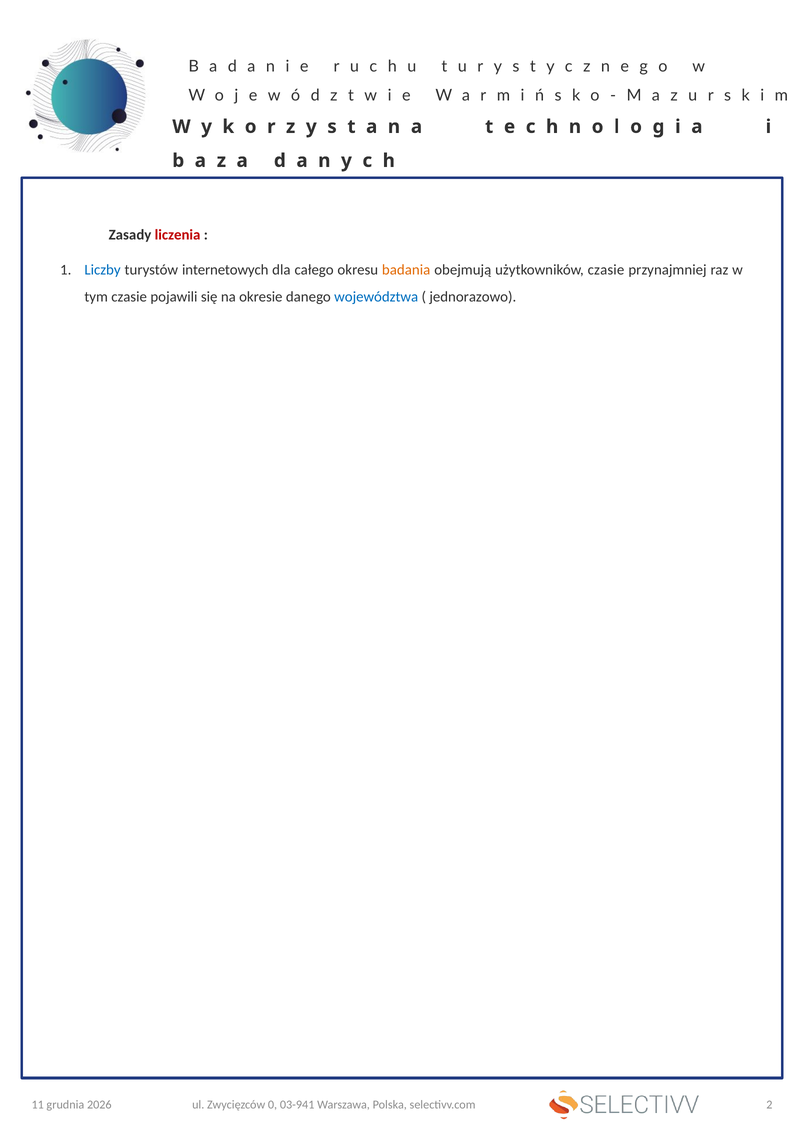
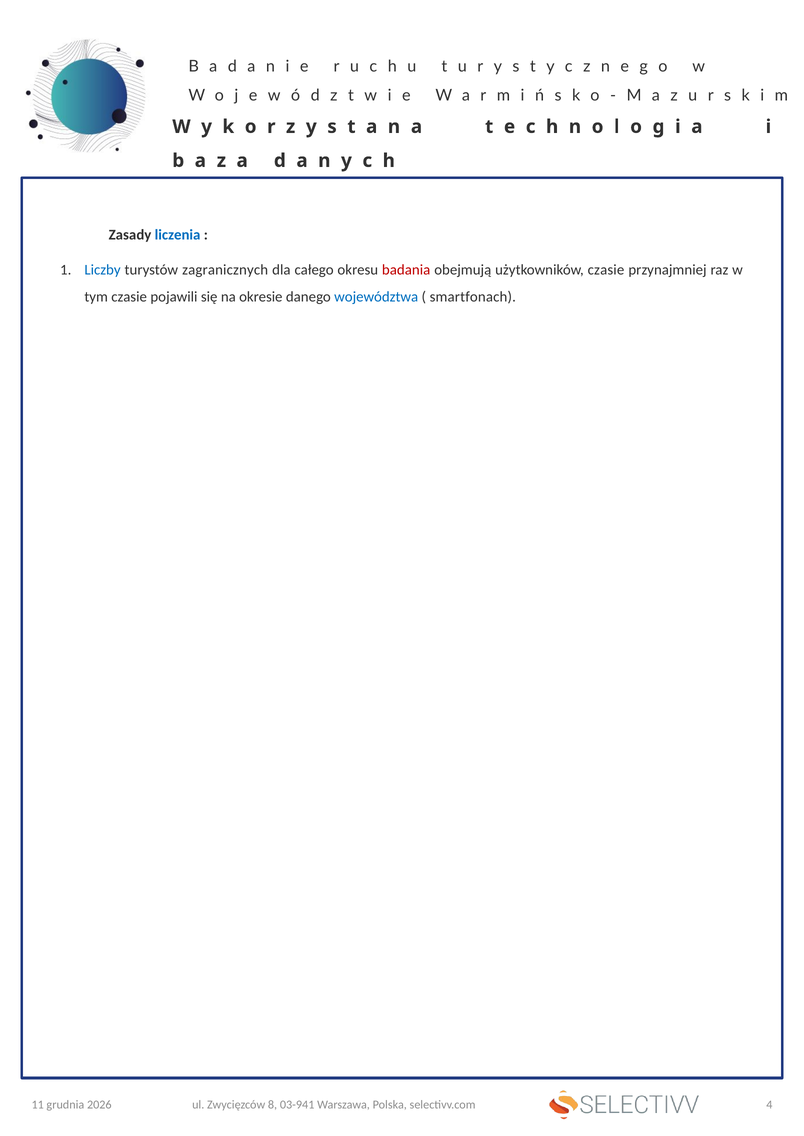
liczenia colour: red -> blue (178, 235)
internetowych: internetowych -> zagranicznych (225, 270)
badania colour: orange -> red (406, 270)
jednorazowo: jednorazowo -> smartfonach (473, 297)
0: 0 -> 8 (273, 1106)
2: 2 -> 4 (769, 1106)
